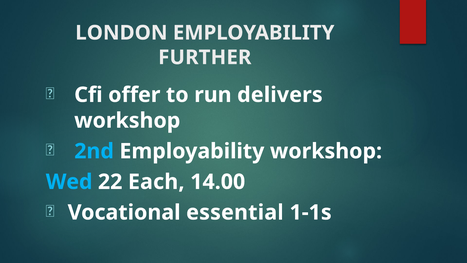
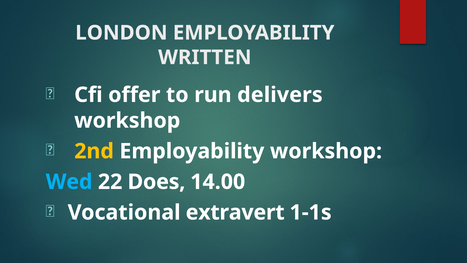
FURTHER: FURTHER -> WRITTEN (205, 57)
2nd colour: light blue -> yellow (94, 151)
Each: Each -> Does (156, 182)
essential: essential -> extravert (235, 212)
